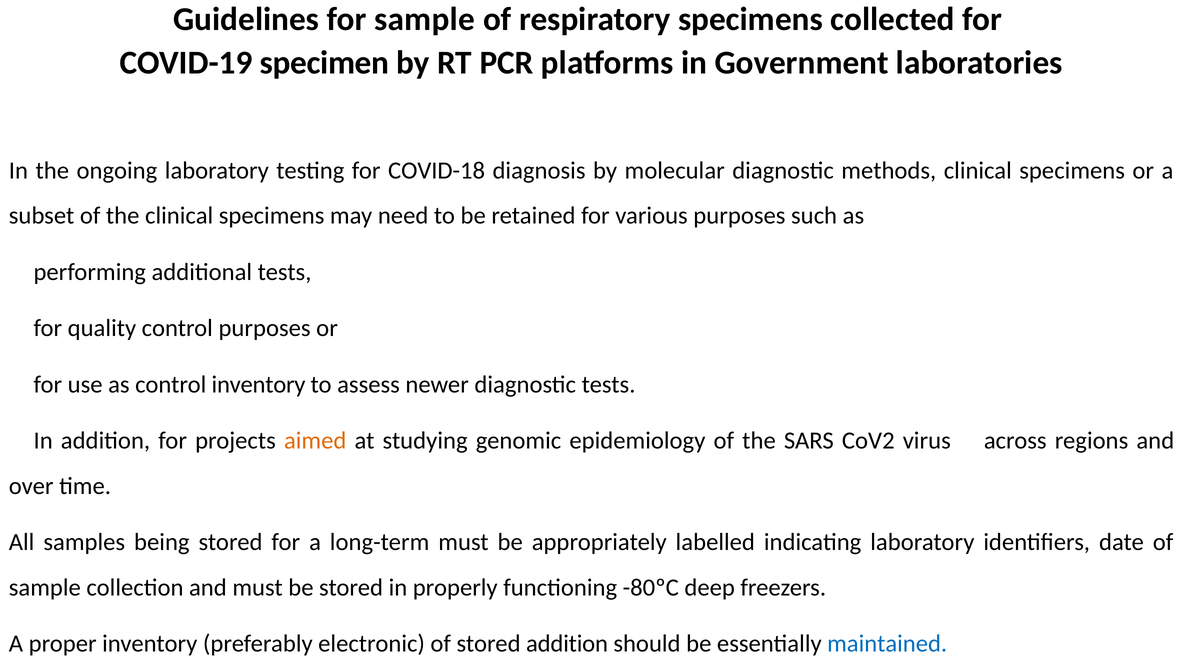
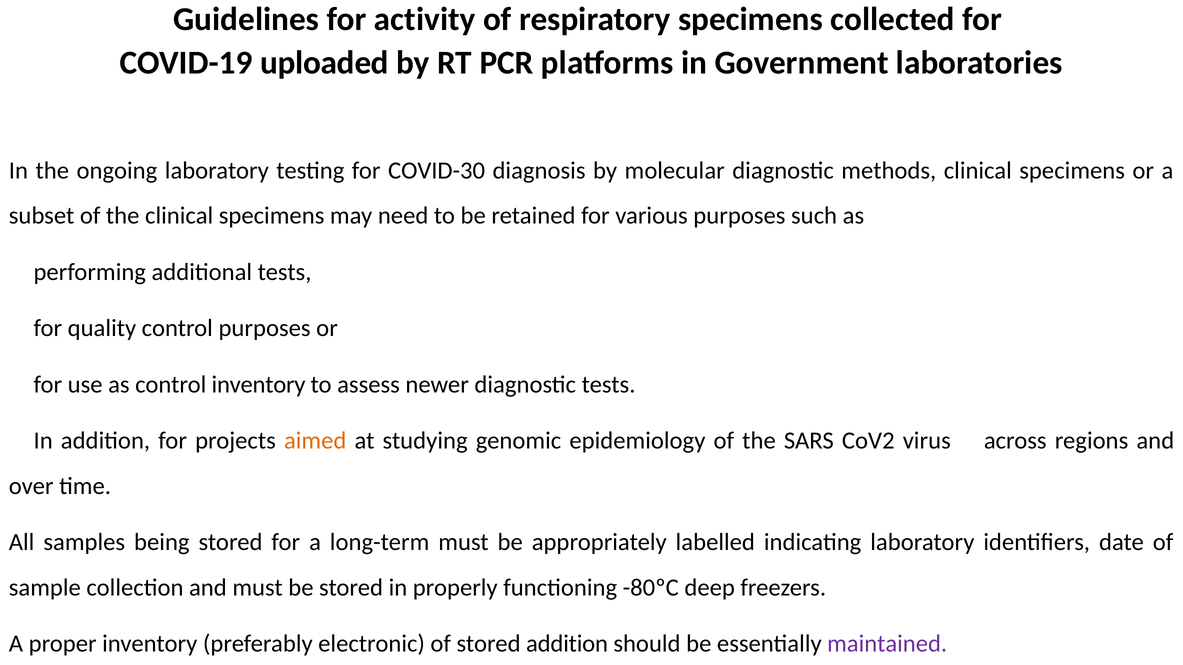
for sample: sample -> activity (425, 19)
specimen: specimen -> uploaded (324, 63)
COVID-18: COVID-18 -> COVID-30 (437, 171)
maintained colour: blue -> purple (887, 644)
